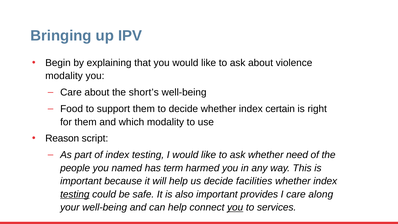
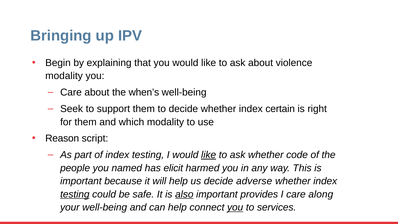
short’s: short’s -> when’s (144, 92)
Food: Food -> Seek (72, 109)
like underline: none -> present (209, 155)
need: need -> code (297, 155)
term: term -> elicit (173, 168)
facilities: facilities -> adverse (254, 181)
also underline: none -> present (184, 194)
